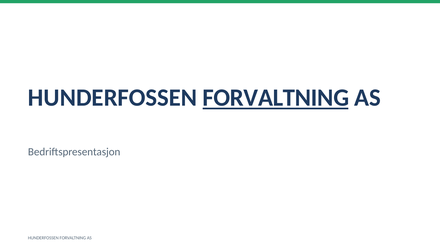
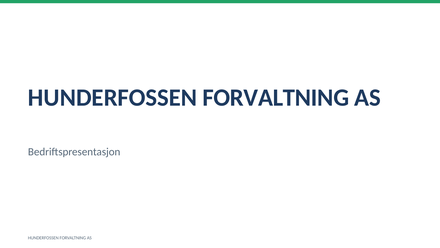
FORVALTNING underline: present -> none (276, 98)
